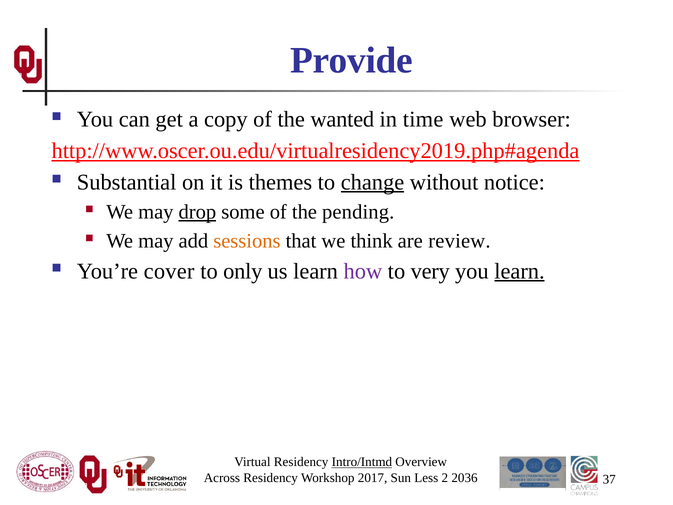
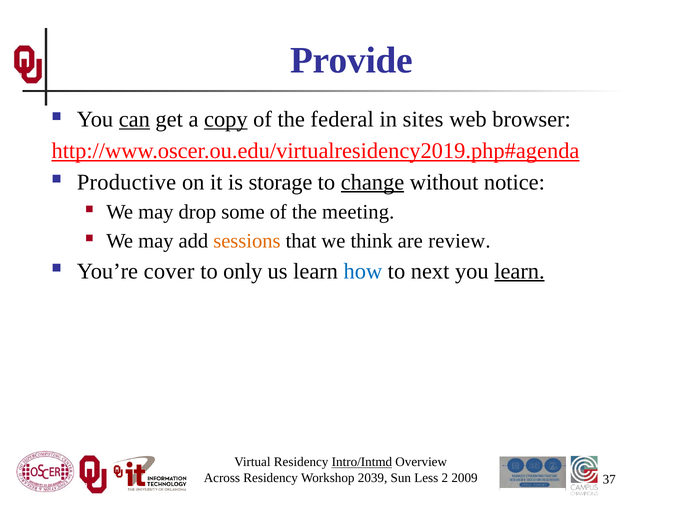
can underline: none -> present (134, 119)
copy underline: none -> present (226, 119)
wanted: wanted -> federal (342, 119)
time: time -> sites (423, 119)
Substantial: Substantial -> Productive (127, 182)
themes: themes -> storage (280, 182)
drop underline: present -> none (197, 212)
pending: pending -> meeting (358, 212)
how colour: purple -> blue (363, 271)
very: very -> next (430, 271)
2017: 2017 -> 2039 (373, 478)
2036: 2036 -> 2009 (465, 478)
